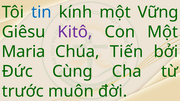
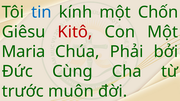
Vững: Vững -> Chốn (158, 12)
Kitô colour: purple -> red (75, 32)
Tiến: Tiến -> Phải (127, 52)
